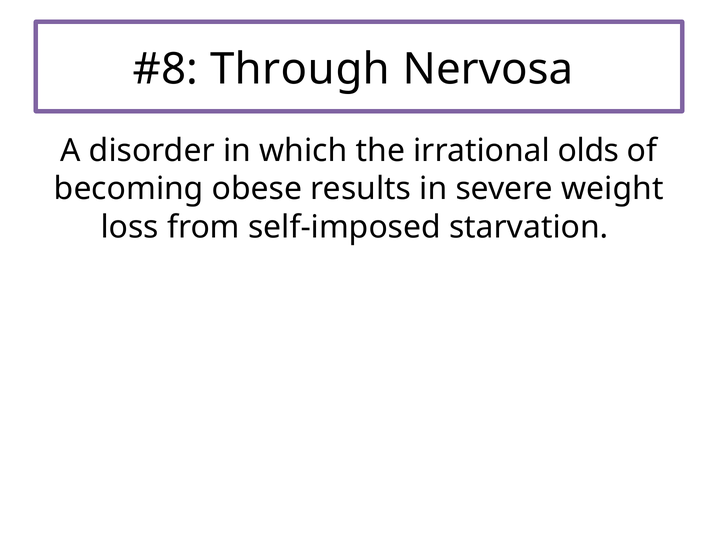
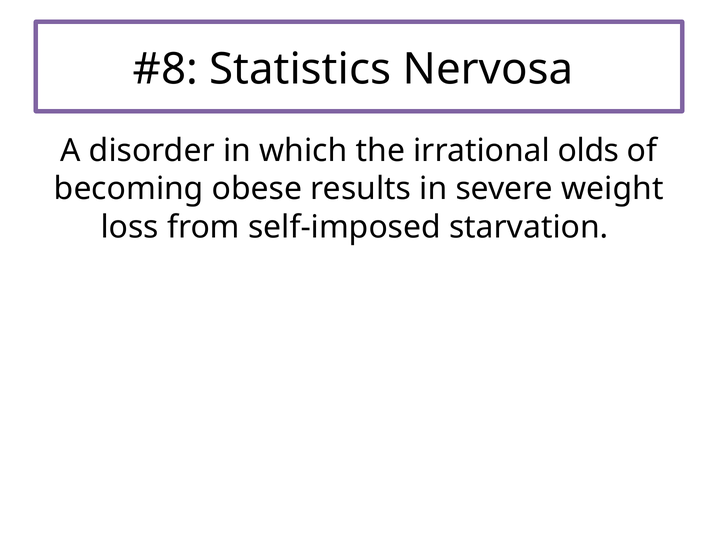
Through: Through -> Statistics (300, 70)
